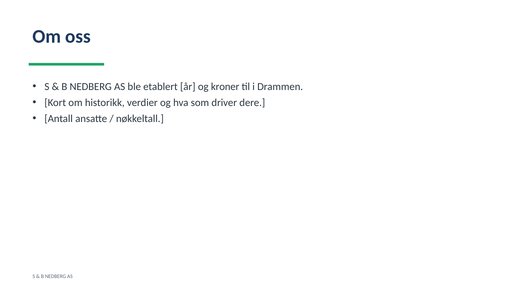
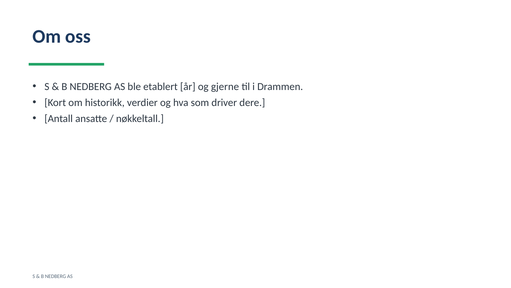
kroner: kroner -> gjerne (225, 87)
